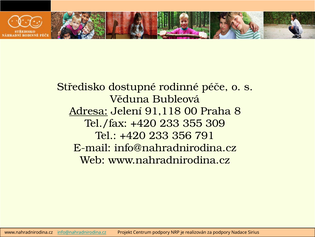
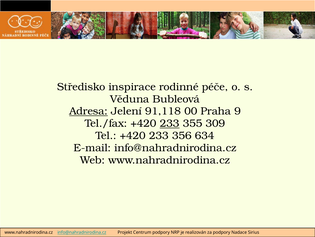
dostupné: dostupné -> inspirace (132, 87)
8: 8 -> 9 (238, 111)
233 underline: none -> present (170, 123)
791: 791 -> 634 (205, 135)
